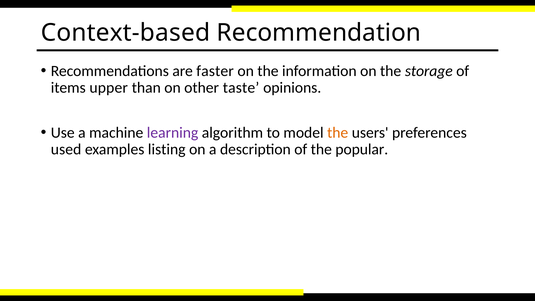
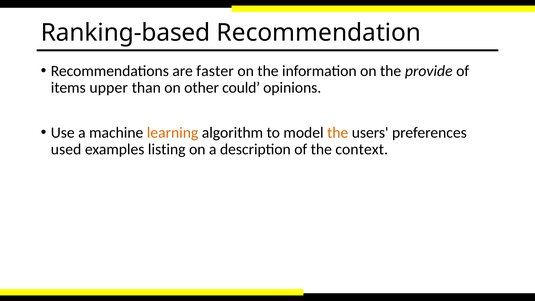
Context-based: Context-based -> Ranking-based (126, 33)
storage: storage -> provide (429, 71)
taste: taste -> could (241, 88)
learning colour: purple -> orange (173, 133)
popular: popular -> context (362, 149)
